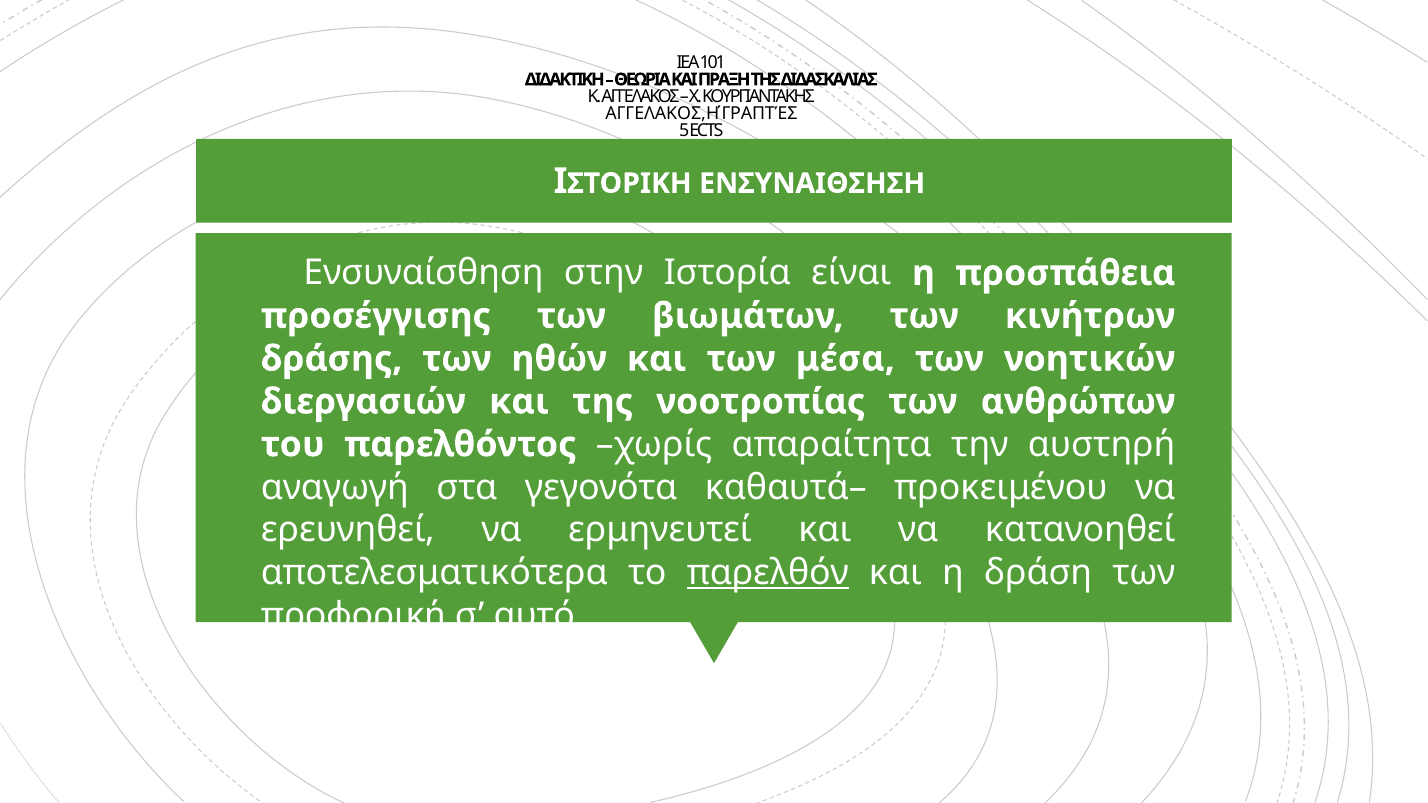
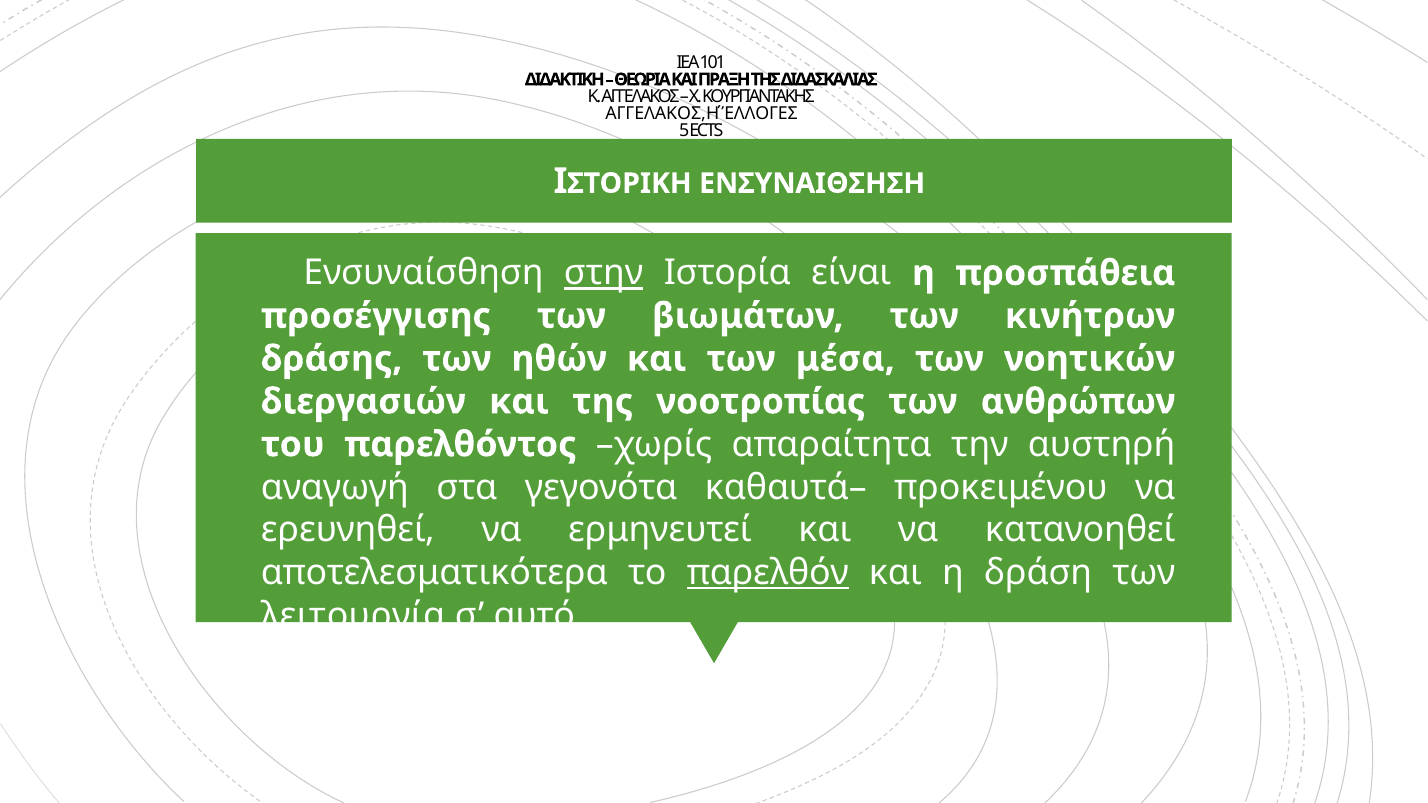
ΓΡΑΠΤΈΣ: ΓΡΑΠΤΈΣ -> ΈΛΛΟΓΕΣ (760, 114)
στην underline: none -> present (604, 273)
προφορική: προφορική -> λειτουργία (353, 616)
